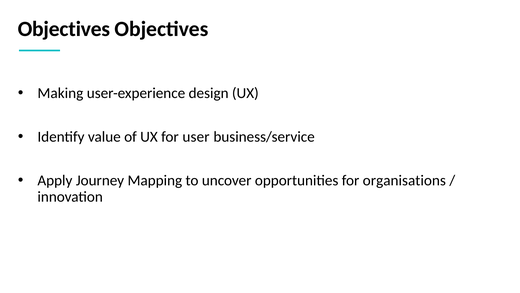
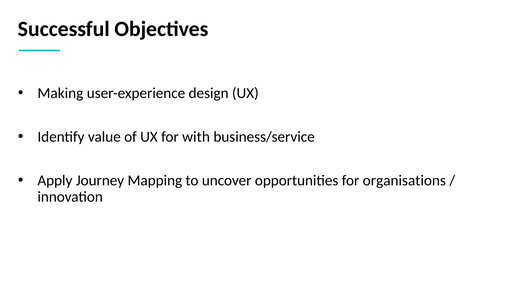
Objectives: Objectives -> Successful (64, 29)
user: user -> with (196, 137)
